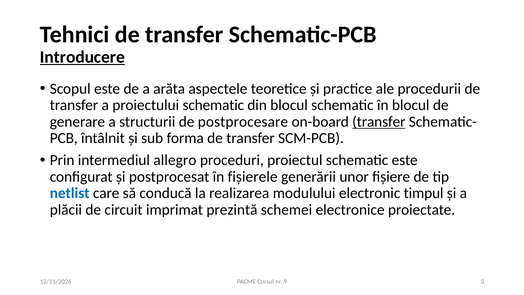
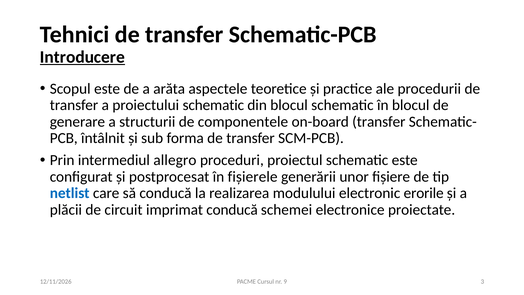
postprocesare: postprocesare -> componentele (243, 122)
transfer underline: present -> none (379, 122)
timpul: timpul -> erorile (424, 193)
imprimat prezintă: prezintă -> conducă (232, 210)
